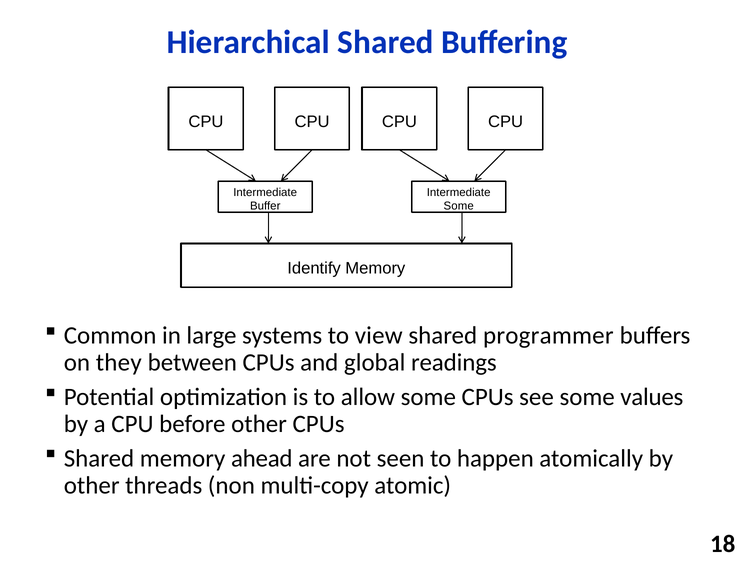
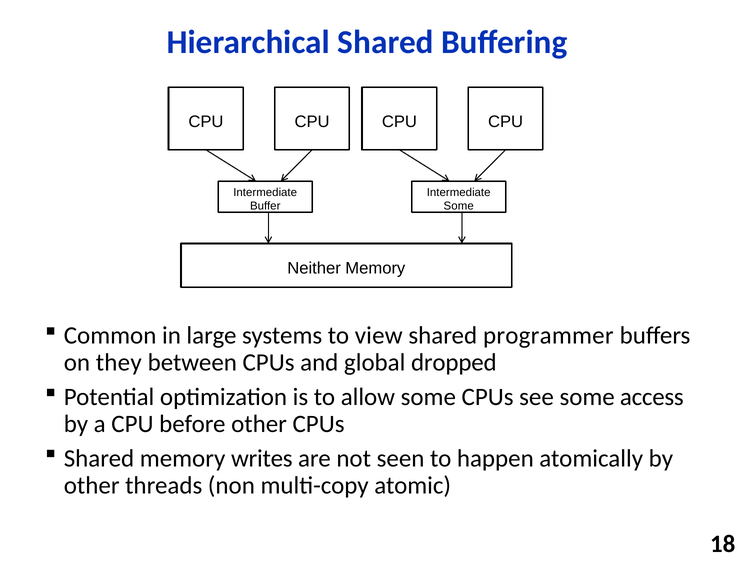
Identify: Identify -> Neither (314, 268)
readings: readings -> dropped (454, 362)
values: values -> access (652, 397)
ahead: ahead -> writes (262, 458)
